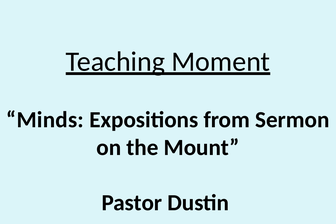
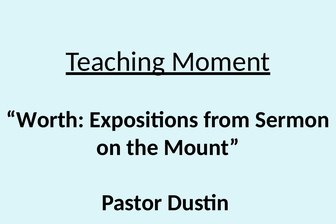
Minds: Minds -> Worth (45, 120)
